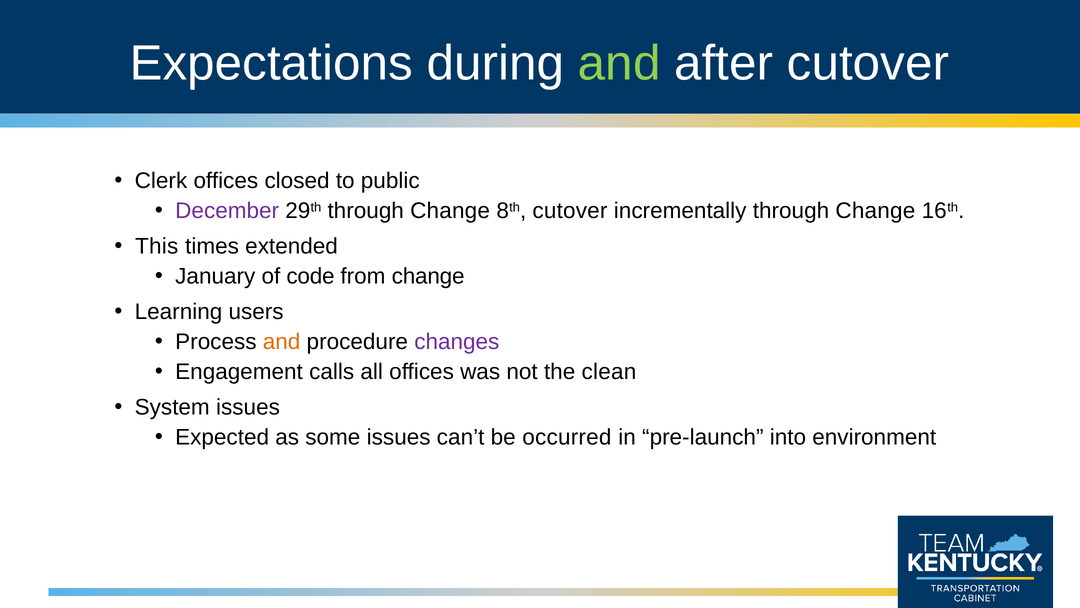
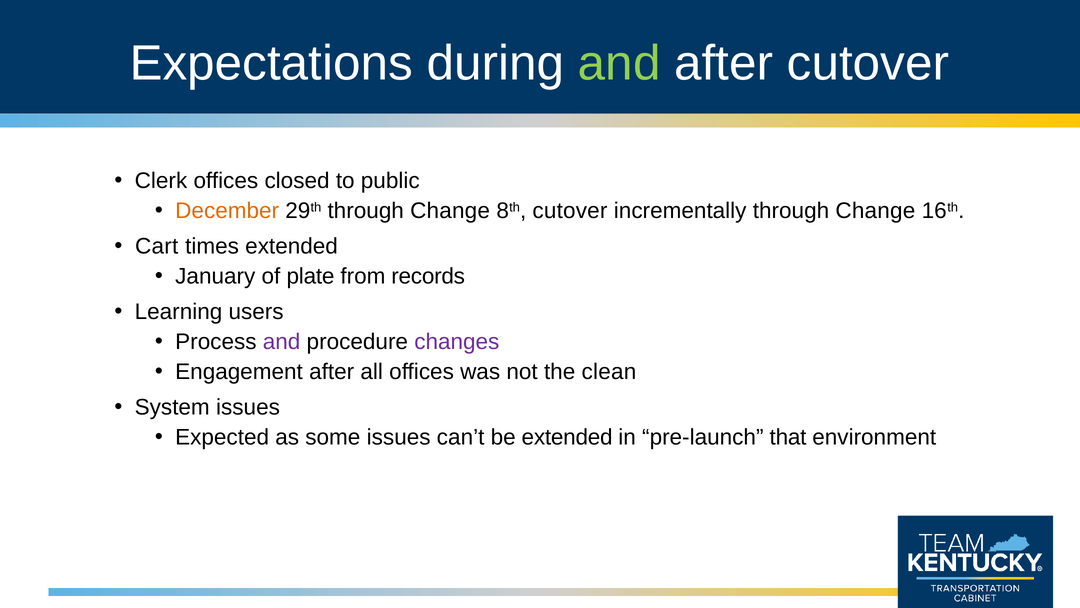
December colour: purple -> orange (227, 211)
This: This -> Cart (157, 246)
code: code -> plate (311, 276)
from change: change -> records (428, 276)
and colour: orange -> purple (282, 342)
Engagement calls: calls -> after (332, 372)
be occurred: occurred -> extended (567, 437)
into: into -> that (788, 437)
